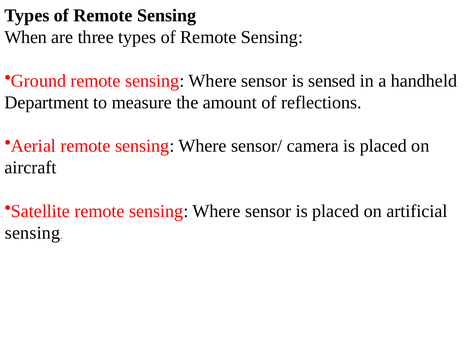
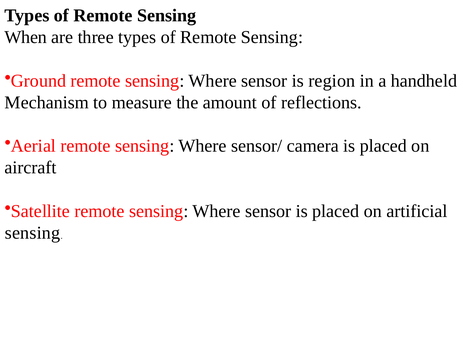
sensed: sensed -> region (332, 81)
Department: Department -> Mechanism (47, 102)
